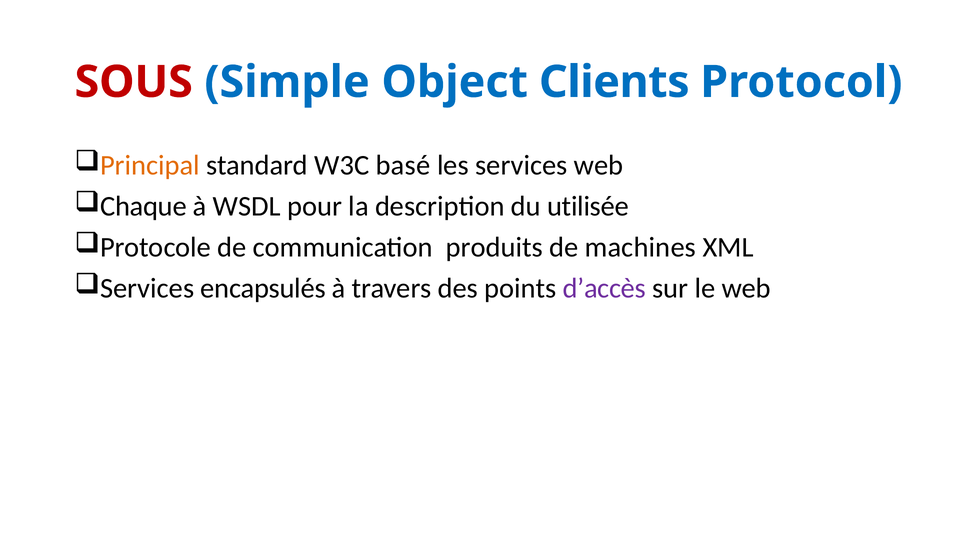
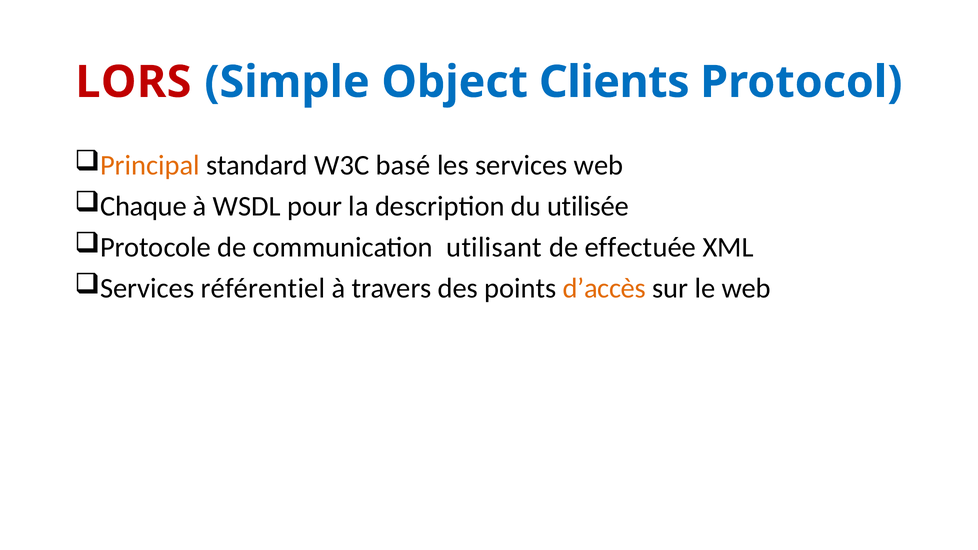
SOUS: SOUS -> LORS (133, 82)
produits: produits -> utilisant (494, 247)
machines: machines -> effectuée (640, 247)
encapsulés: encapsulés -> référentiel (263, 288)
d’accès colour: purple -> orange (604, 288)
